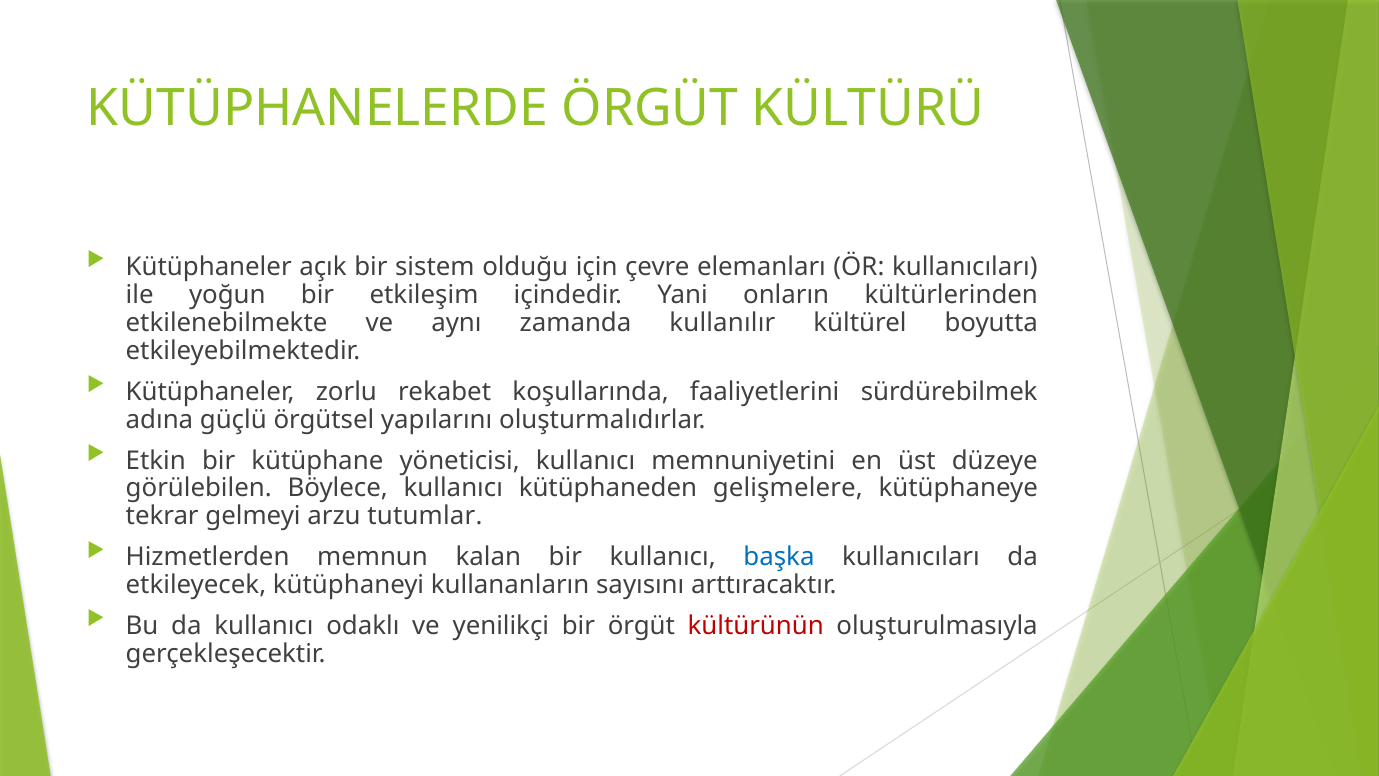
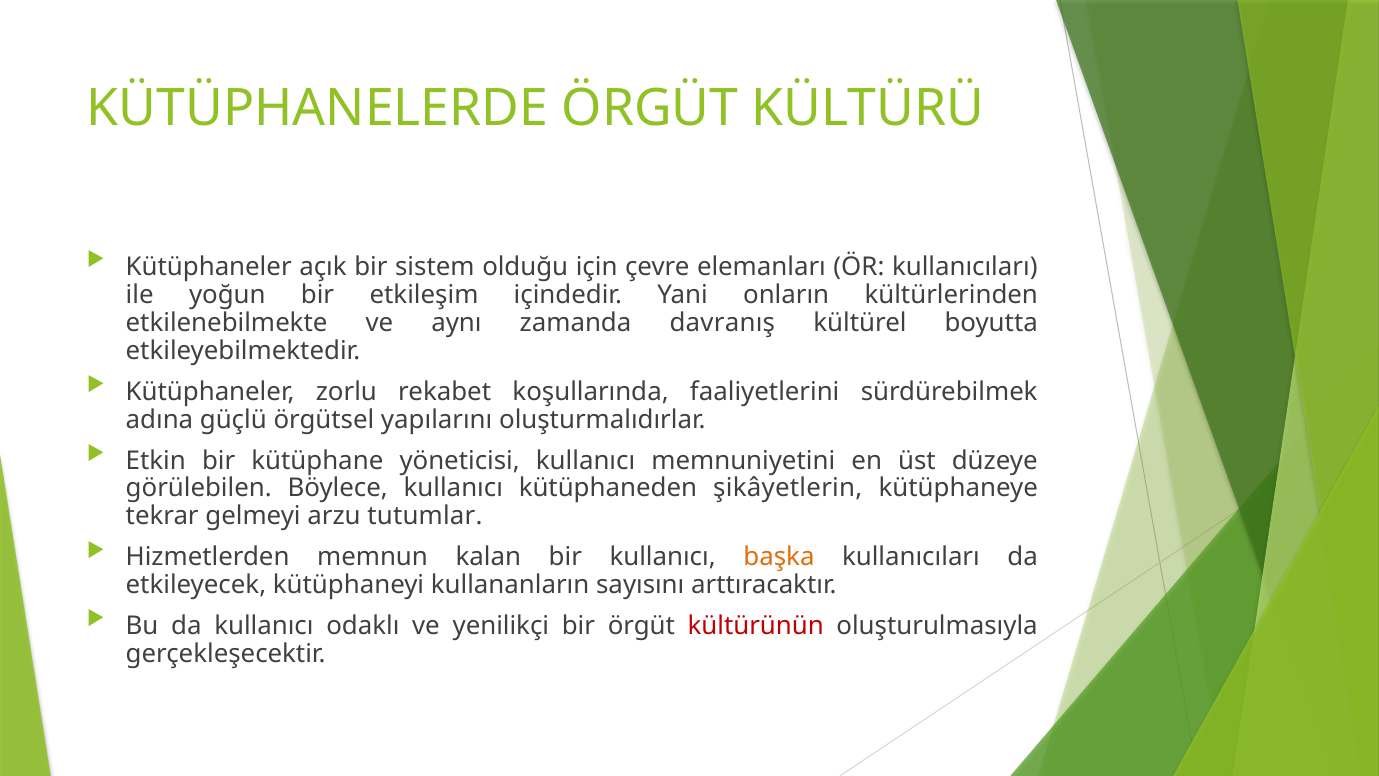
kullanılır: kullanılır -> davranış (722, 323)
gelişmelere: gelişmelere -> şikâyetlerin (788, 488)
başka colour: blue -> orange (779, 557)
